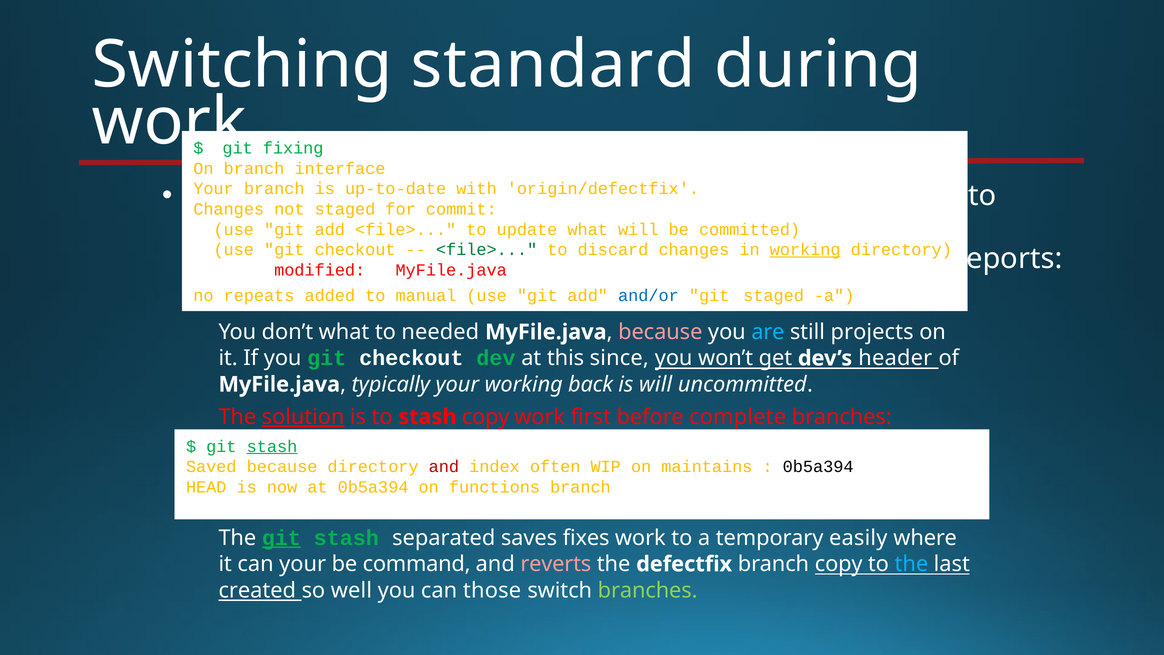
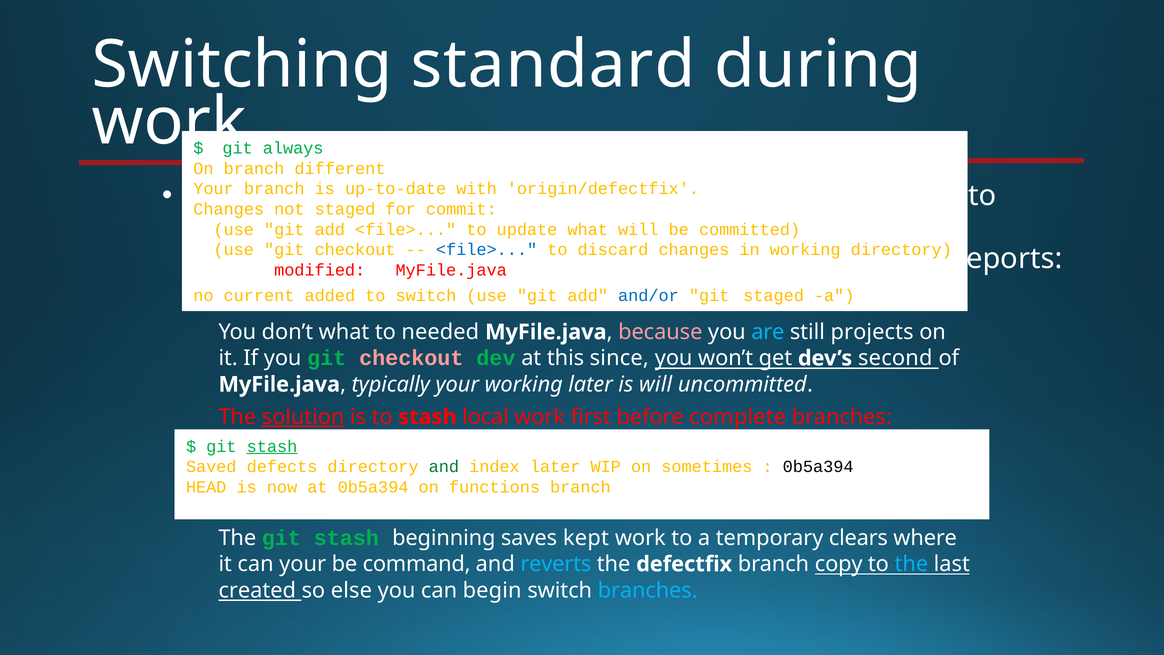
fixing: fixing -> always (293, 148)
interface: interface -> different (340, 168)
<file> colour: green -> blue (487, 250)
working underline: present -> none (805, 250)
repeats: repeats -> current (259, 295)
added to manual: manual -> switch (426, 295)
checkout colour: white -> pink (411, 358)
header: header -> second (895, 358)
working back: back -> later (591, 384)
stash copy: copy -> local (486, 417)
Saved because: because -> defects (282, 467)
and colour: red -> green (444, 467)
index often: often -> later (555, 467)
maintains: maintains -> sometimes (707, 467)
git underline: present -> none (281, 538)
separated: separated -> beginning (444, 538)
fixes: fixes -> kept (586, 538)
easily: easily -> clears (858, 538)
reverts colour: pink -> light blue (556, 564)
well: well -> else (351, 590)
those: those -> begin (492, 590)
branches colour: light green -> light blue (648, 590)
